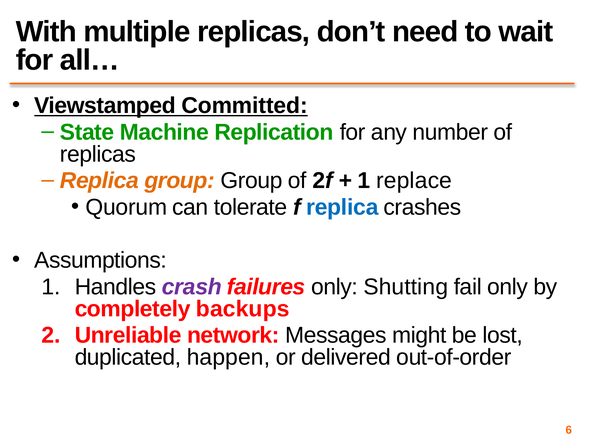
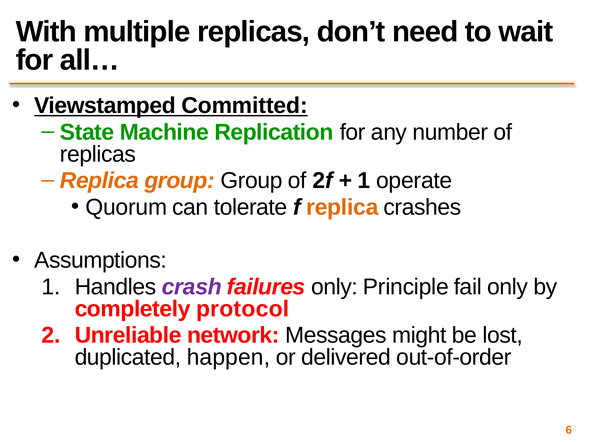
replace: replace -> operate (414, 181)
replica colour: blue -> orange (342, 207)
Shutting: Shutting -> Principle (406, 287)
backups: backups -> protocol (243, 309)
